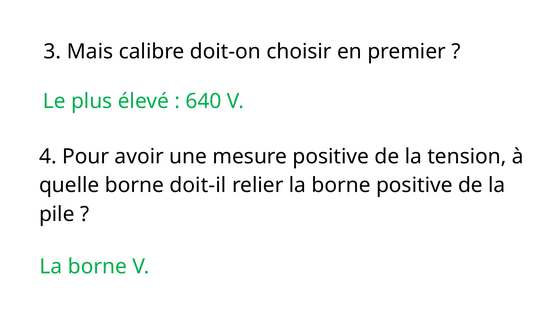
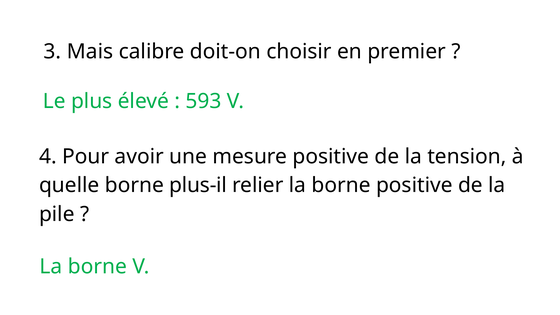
640: 640 -> 593 (204, 101)
doit-il: doit-il -> plus-il (198, 185)
